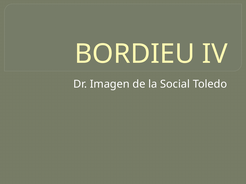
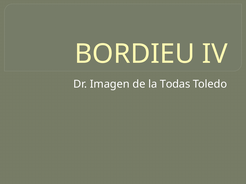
Social: Social -> Todas (175, 84)
